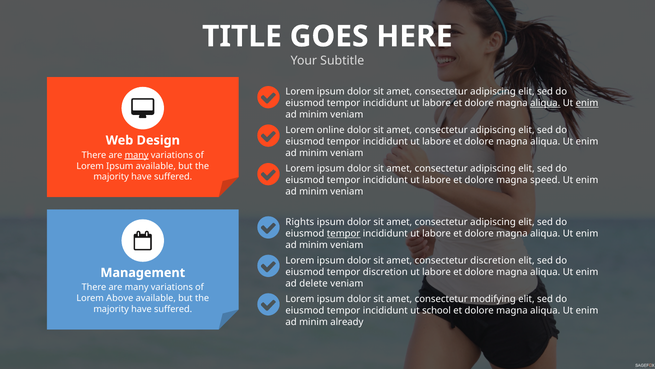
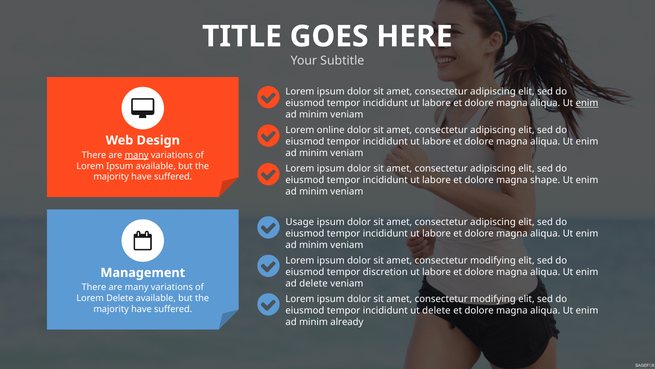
aliqua underline: present -> none (545, 103)
speed: speed -> shape (545, 180)
Rights: Rights -> Usage (300, 222)
tempor underline: present -> none (344, 233)
discretion: discretion -> modifying (493, 260)
Lorem Above: Above -> Delete (120, 298)
ut school: school -> delete (436, 310)
